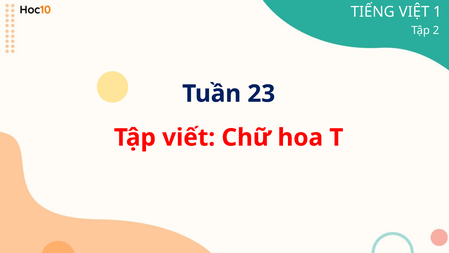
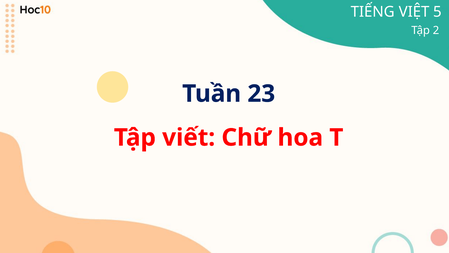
1: 1 -> 5 (438, 12)
